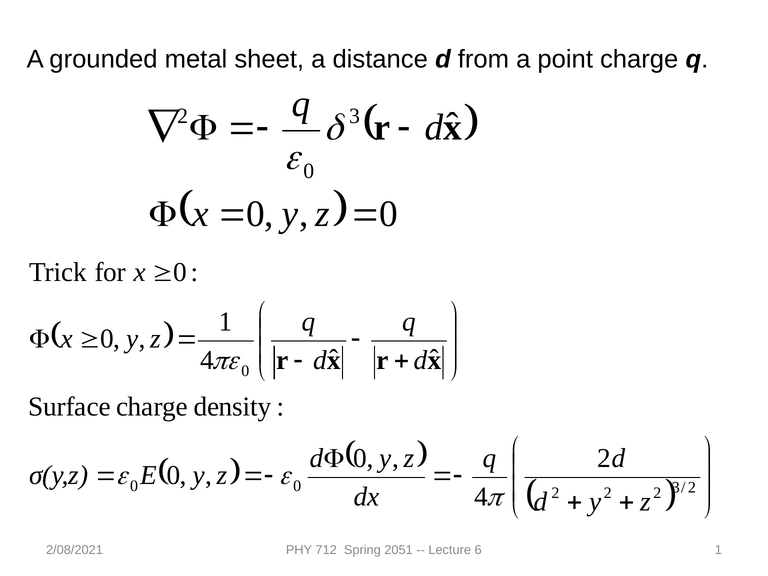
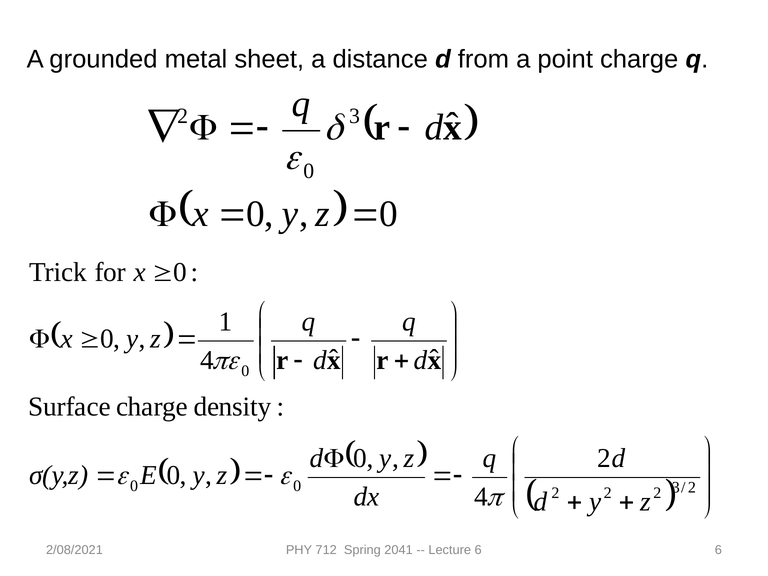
2051: 2051 -> 2041 (399, 550)
6 1: 1 -> 6 (718, 550)
